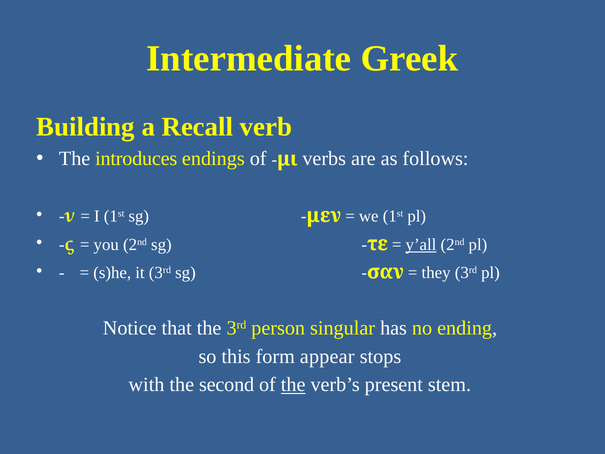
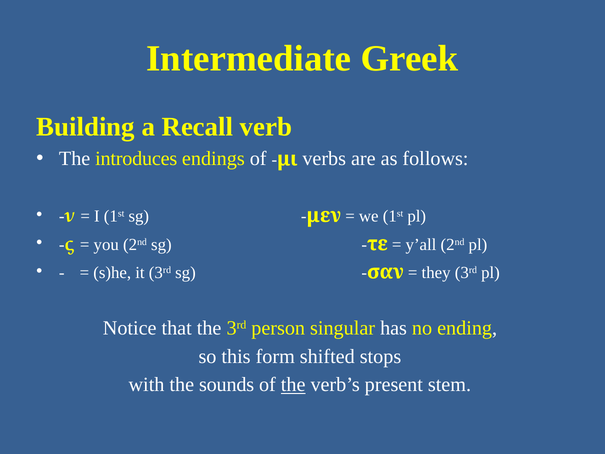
y’all underline: present -> none (421, 245)
appear: appear -> shifted (327, 356)
second: second -> sounds (227, 385)
